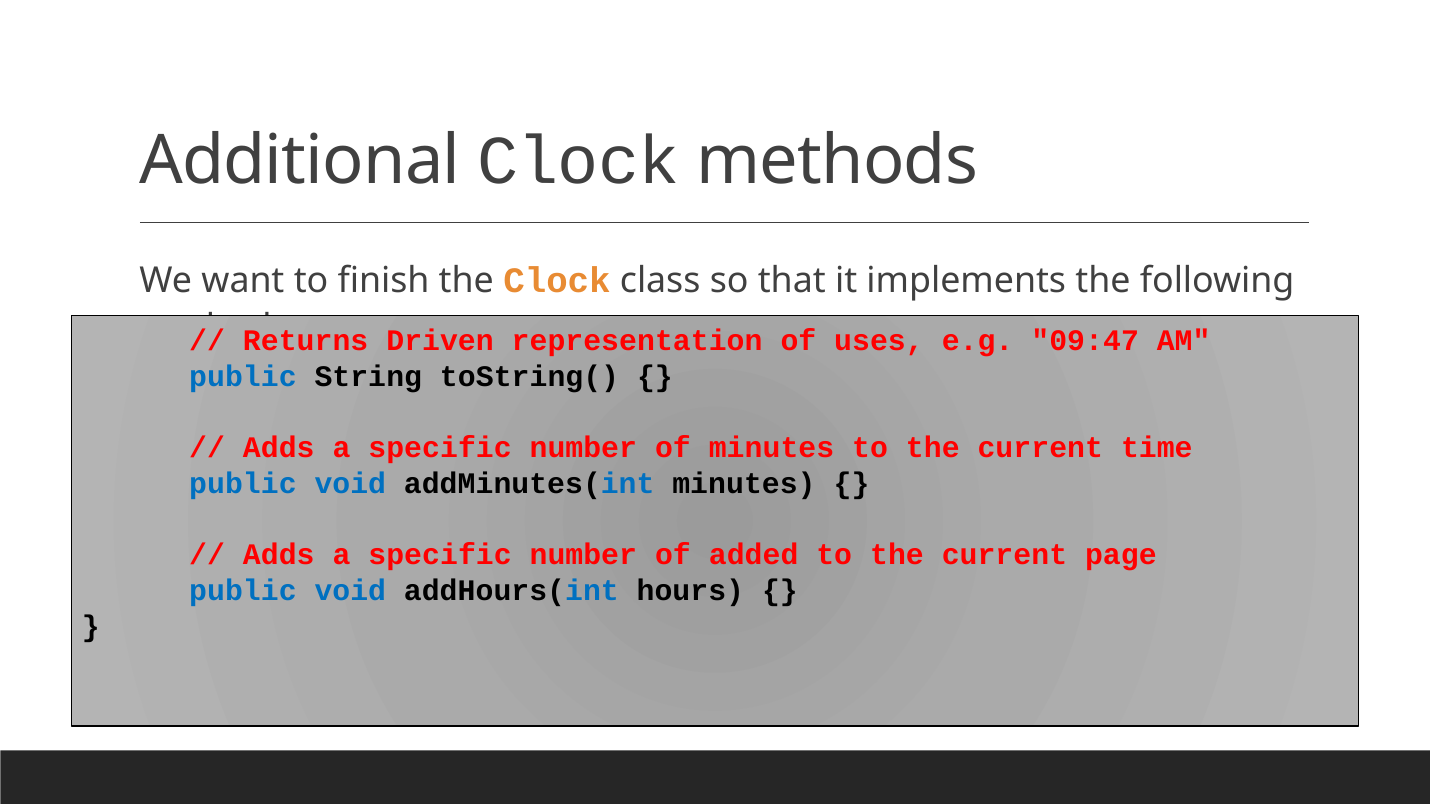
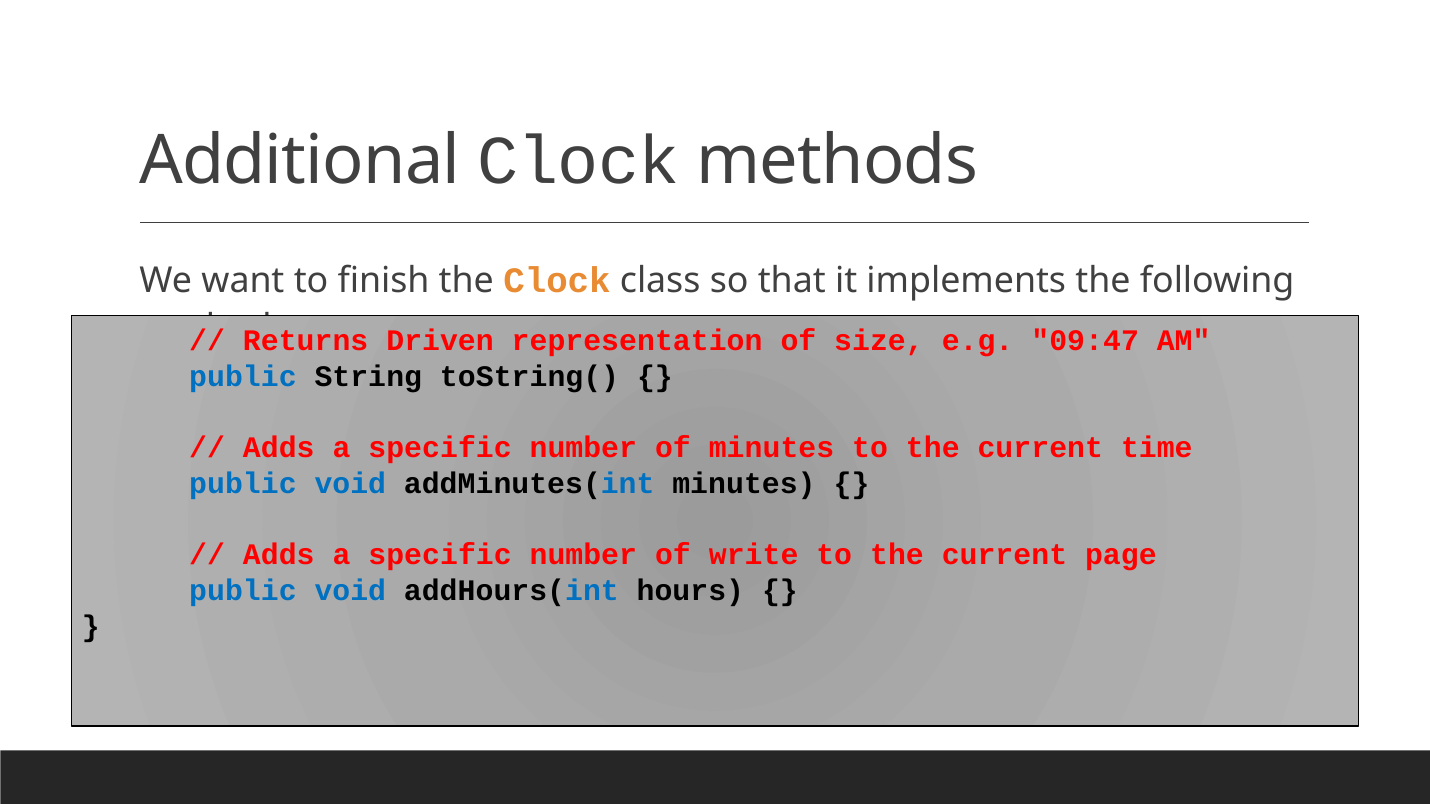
uses: uses -> size (879, 341)
added: added -> write (754, 555)
